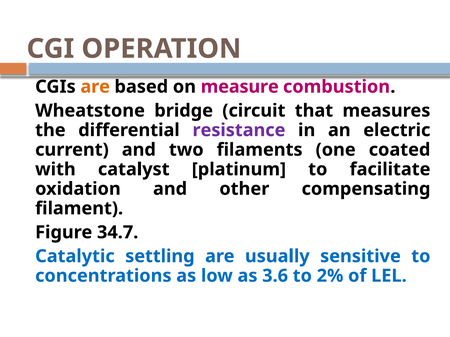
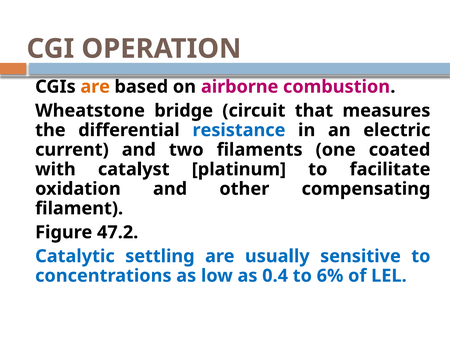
measure: measure -> airborne (240, 87)
resistance colour: purple -> blue (239, 130)
34.7: 34.7 -> 47.2 (118, 233)
3.6: 3.6 -> 0.4 (275, 276)
2%: 2% -> 6% (330, 276)
